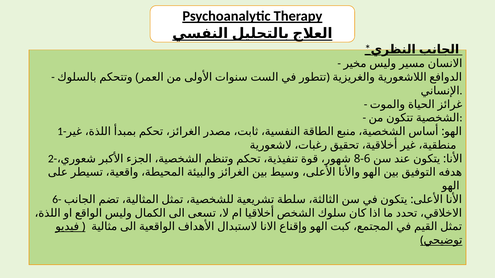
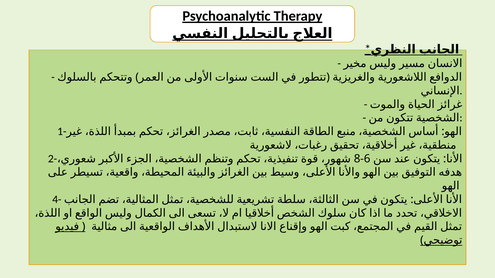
6-: 6- -> 4- (57, 200)
